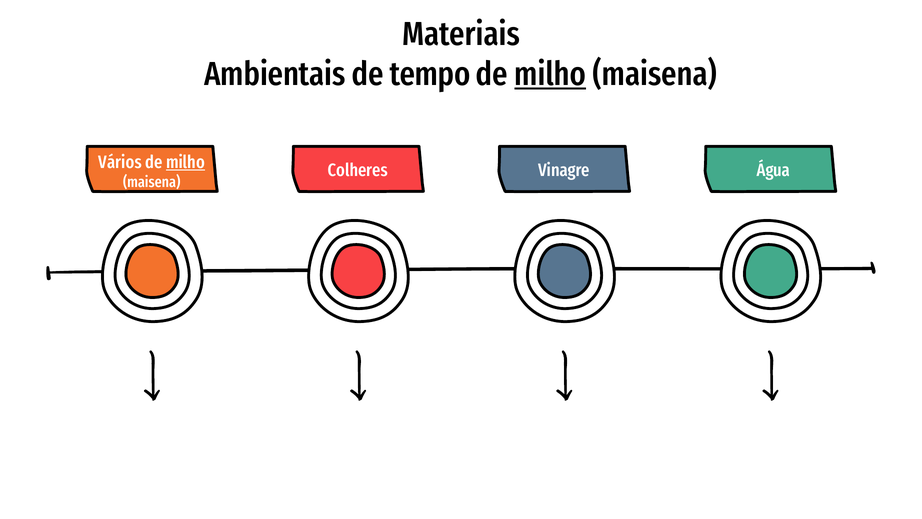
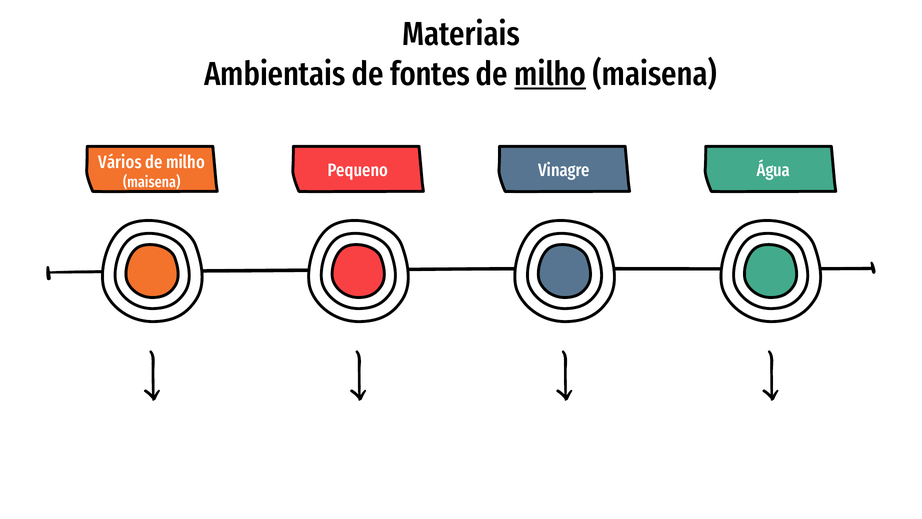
de tempo: tempo -> fontes (430, 74)
milho underline: present -> none (186, 162)
Colheres: Colheres -> Pequeno (358, 170)
